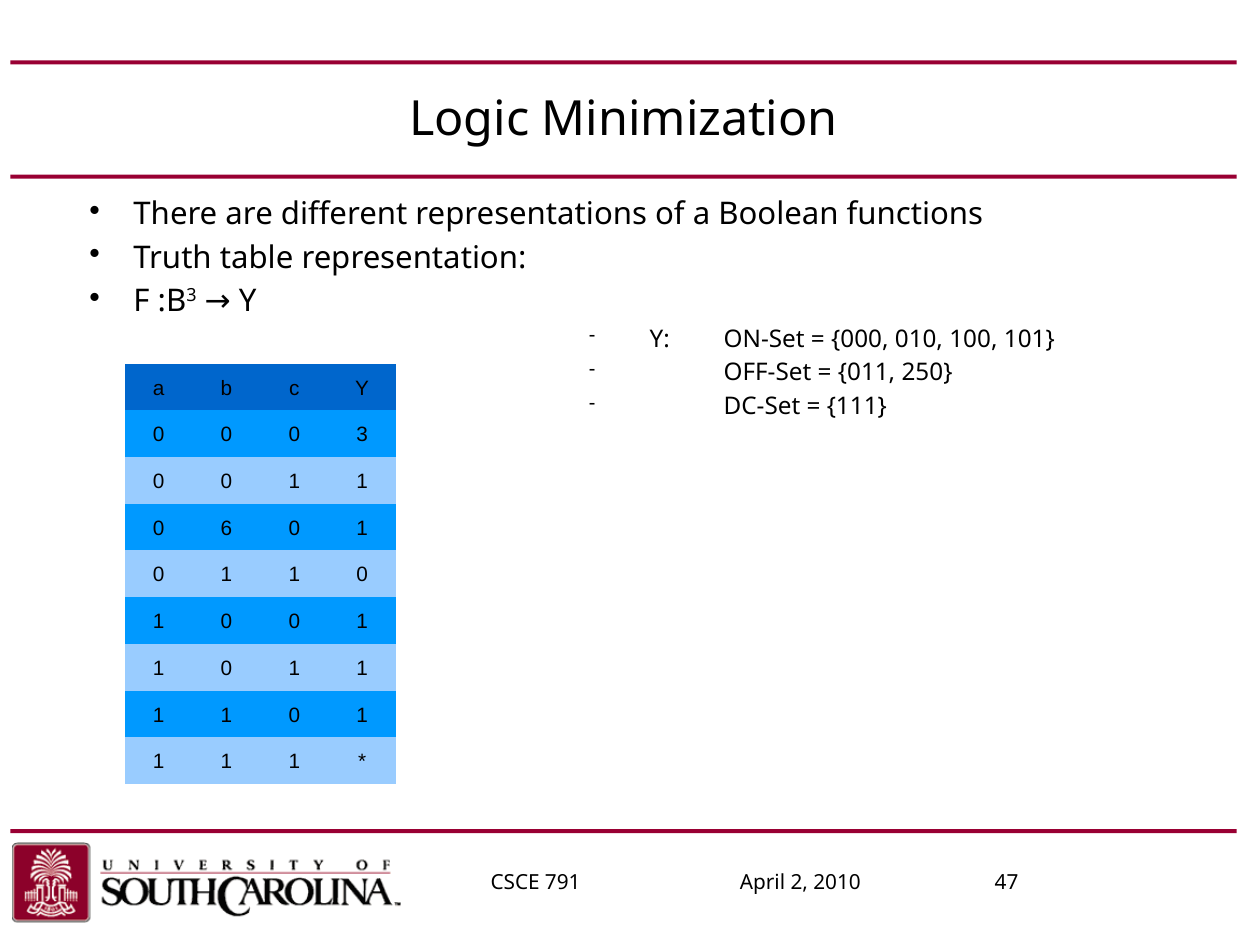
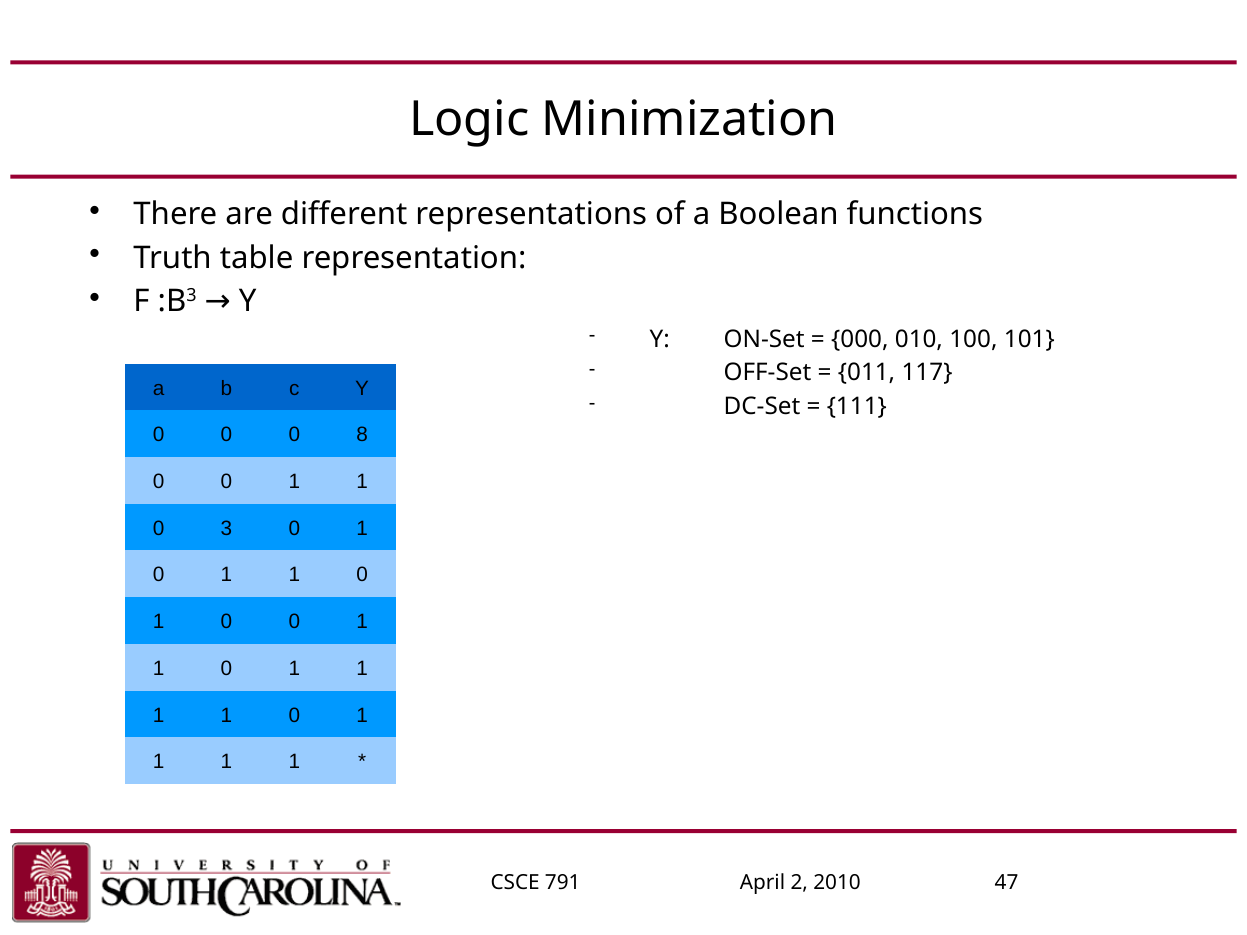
250: 250 -> 117 (927, 373)
3: 3 -> 8 (362, 435)
6: 6 -> 3 (227, 529)
